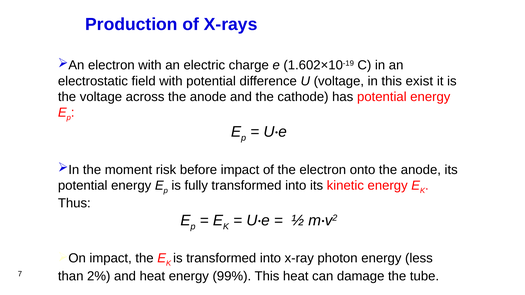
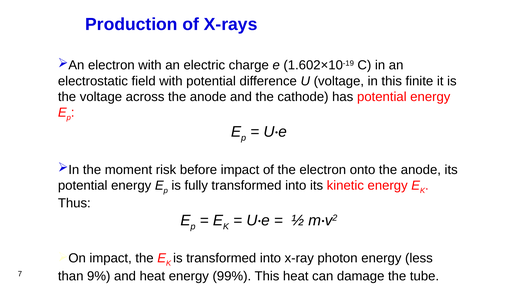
exist: exist -> finite (419, 81)
2%: 2% -> 9% (99, 276)
